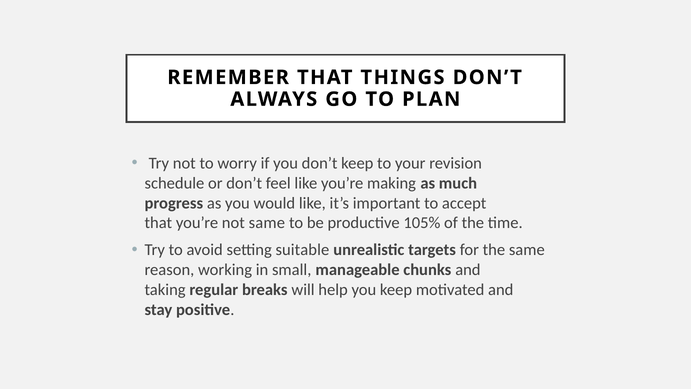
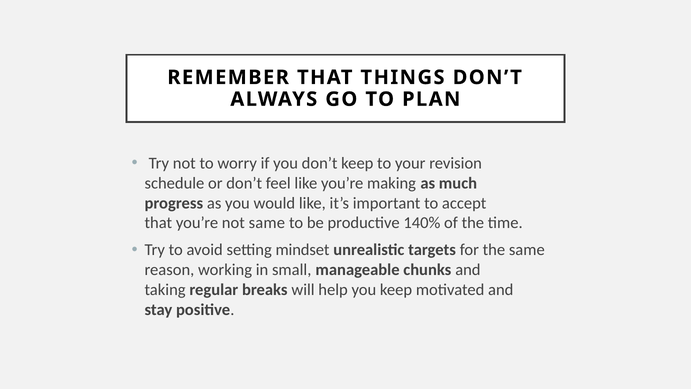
105%: 105% -> 140% (422, 223)
suitable: suitable -> mindset (302, 250)
